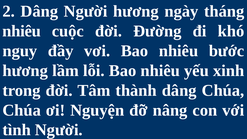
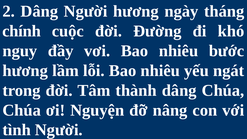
nhiêu: nhiêu -> chính (22, 31)
xinh: xinh -> ngát (229, 71)
